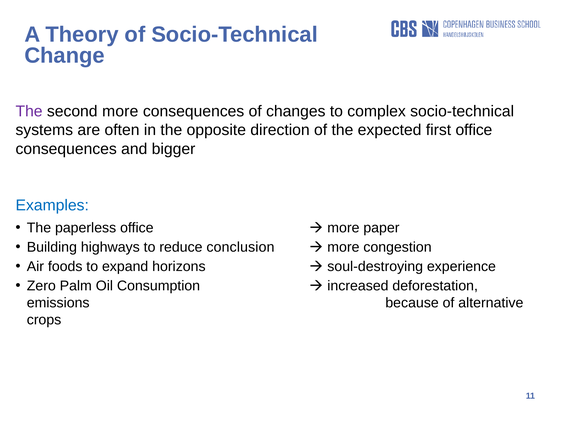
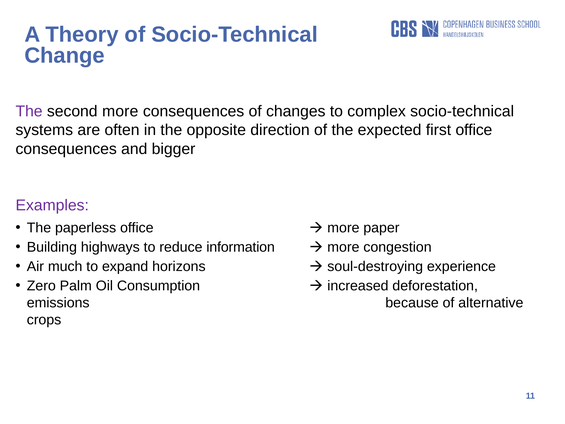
Examples colour: blue -> purple (52, 205)
conclusion: conclusion -> information (241, 247)
foods: foods -> much (65, 266)
